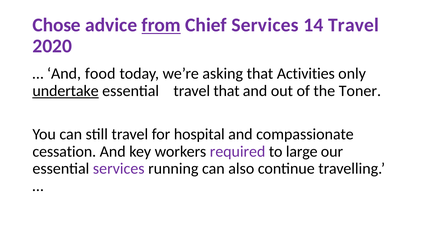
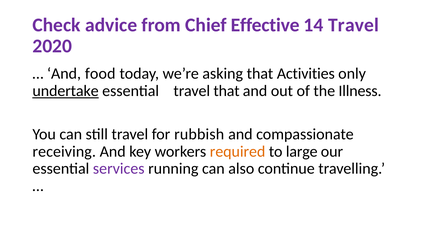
Chose: Chose -> Check (57, 25)
from underline: present -> none (161, 25)
Chief Services: Services -> Effective (265, 25)
Toner: Toner -> Illness (360, 91)
hospital: hospital -> rubbish (199, 135)
cessation: cessation -> receiving (64, 152)
required colour: purple -> orange (238, 152)
